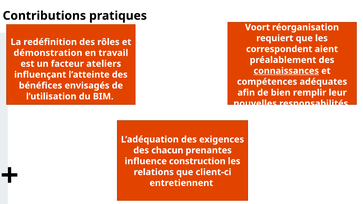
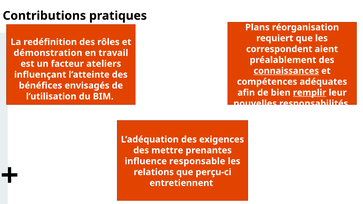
Voort: Voort -> Plans (257, 27)
remplir underline: none -> present (310, 93)
chacun: chacun -> mettre (167, 150)
construction: construction -> responsable (197, 161)
client-ci: client-ci -> perçu-ci (214, 172)
